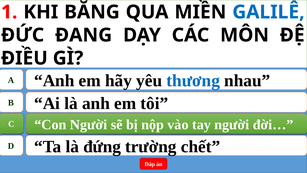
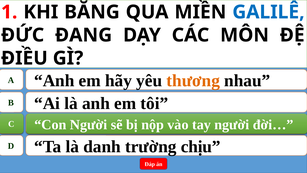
thương colour: blue -> orange (193, 81)
đứng: đứng -> danh (102, 146)
chết: chết -> chịu (201, 146)
